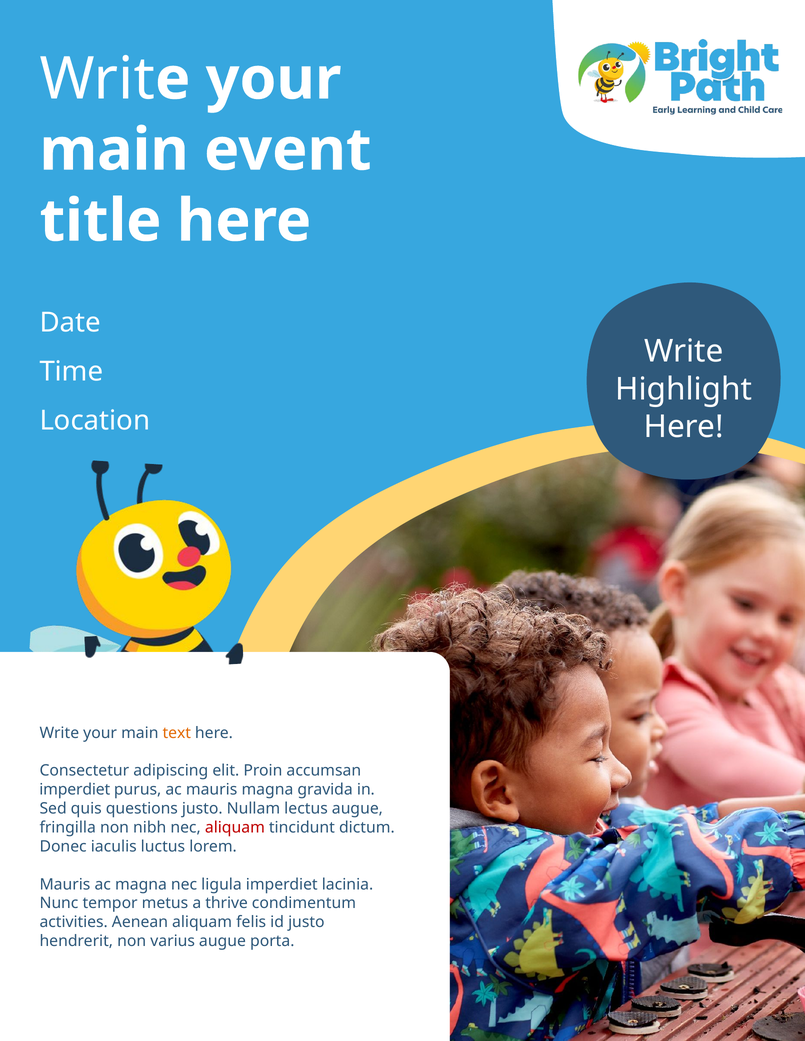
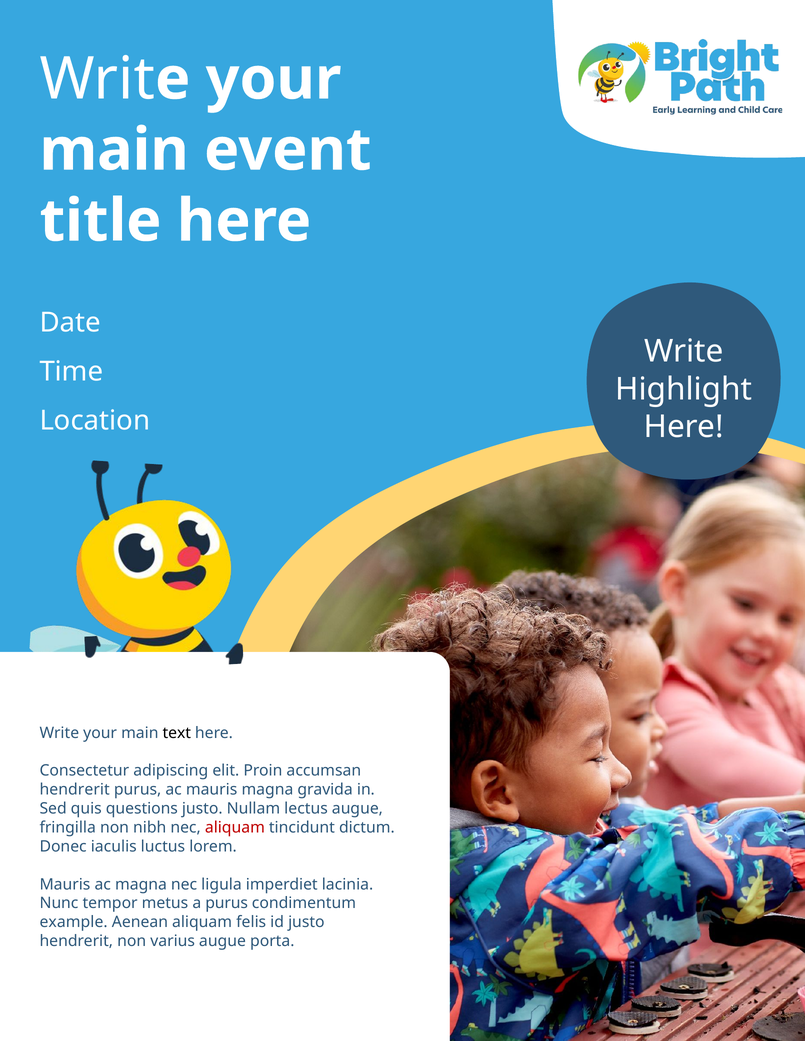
text colour: orange -> black (177, 733)
imperdiet: imperdiet -> hendrerit (75, 790)
a thrive: thrive -> purus (227, 904)
activities: activities -> example (74, 923)
